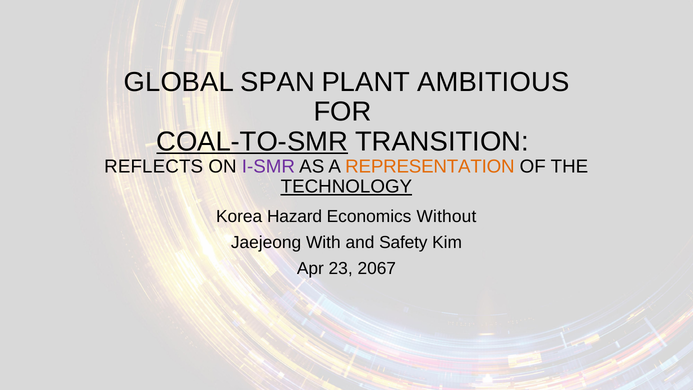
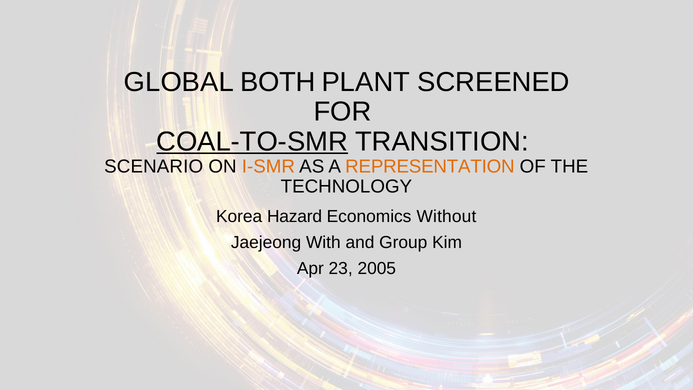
SPAN: SPAN -> BOTH (278, 82)
AMBITIOUS: AMBITIOUS -> SCREENED (494, 82)
REFLECTS: REFLECTS -> SCENARIO (154, 166)
I-SMR colour: purple -> orange (268, 166)
TECHNOLOGY underline: present -> none (346, 187)
Safety: Safety -> Group (403, 243)
2067: 2067 -> 2005 (377, 268)
